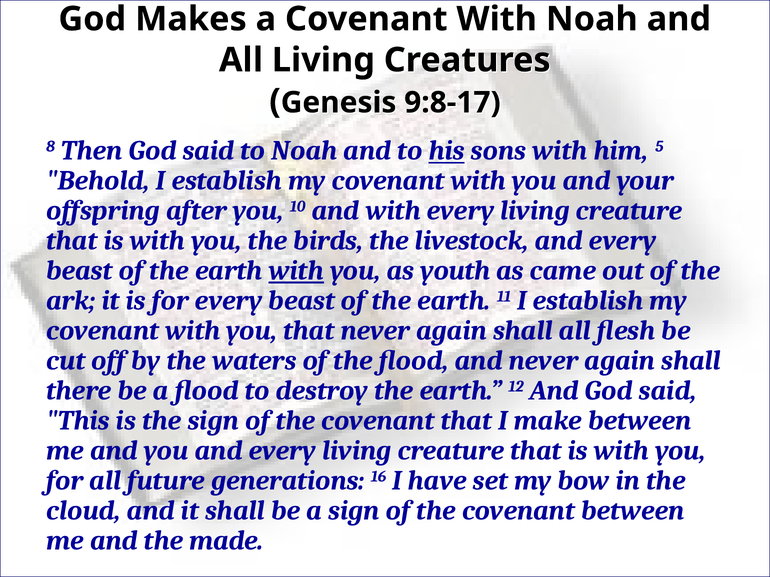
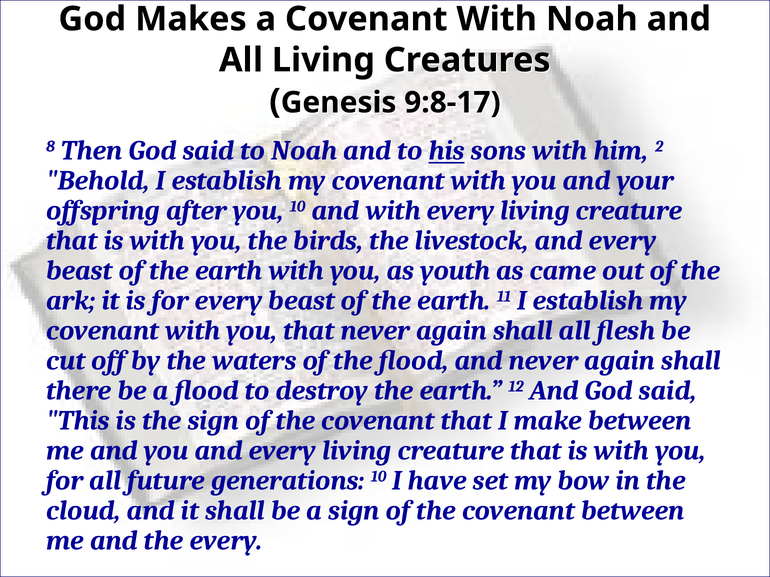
5: 5 -> 2 (659, 146)
with underline: present -> none (296, 271)
generations 16: 16 -> 10 (379, 477)
the made: made -> every (226, 541)
